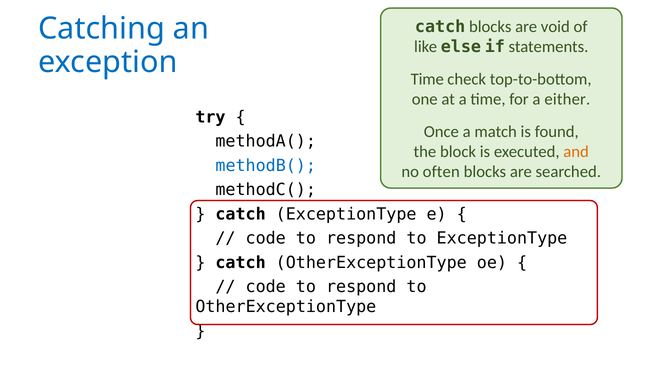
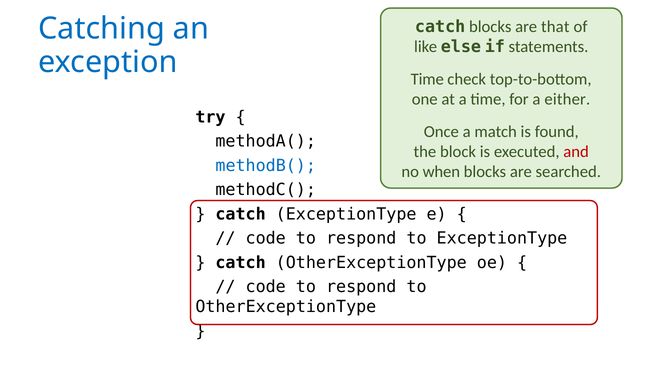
void: void -> that (555, 27)
and colour: orange -> red (576, 152)
often: often -> when (441, 172)
